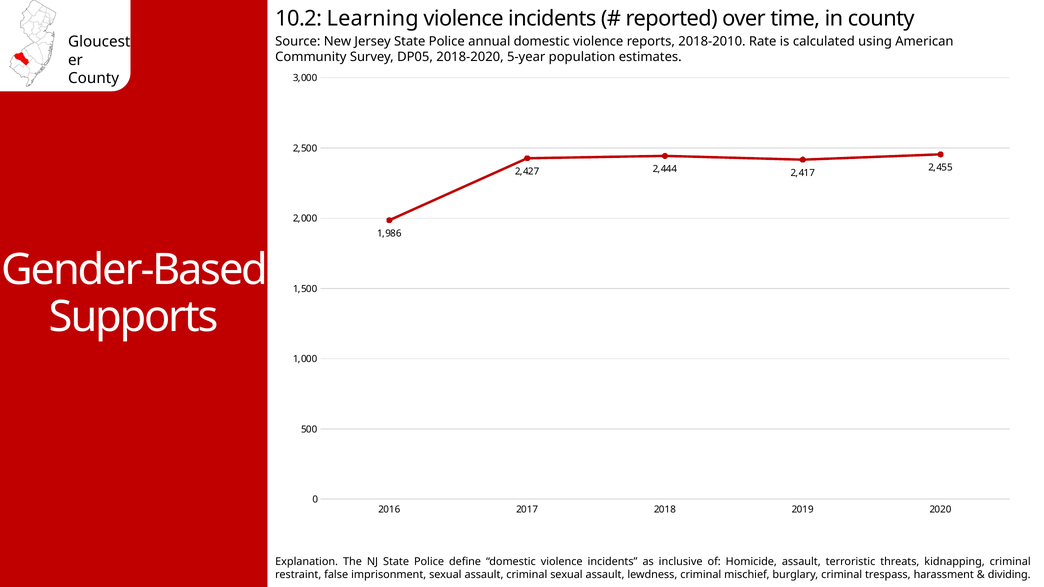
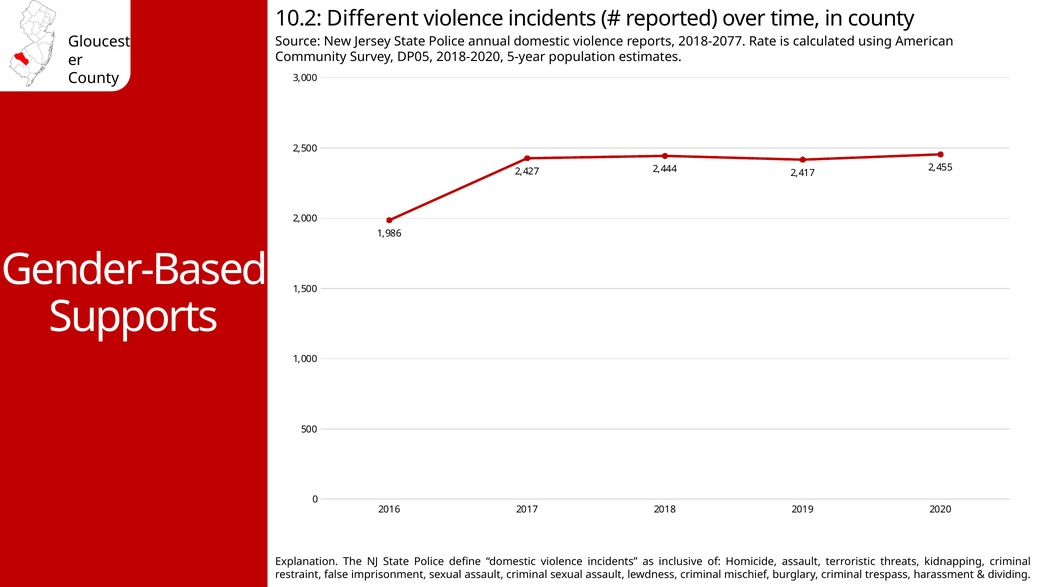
Learning: Learning -> Different (373, 18)
2018-2010: 2018-2010 -> 2018-2077 (712, 42)
